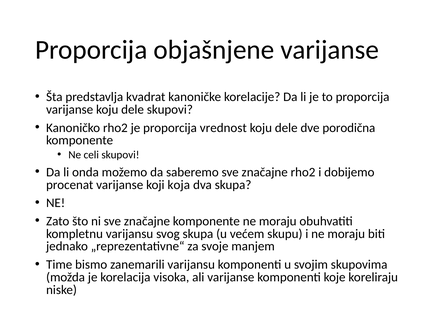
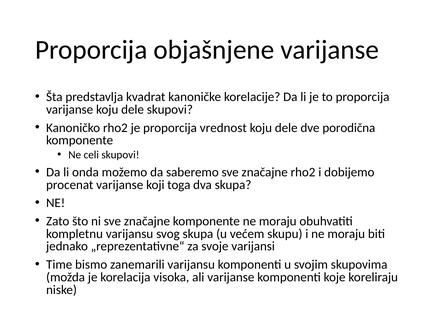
koja: koja -> toga (179, 185)
manjem: manjem -> varijansi (253, 246)
